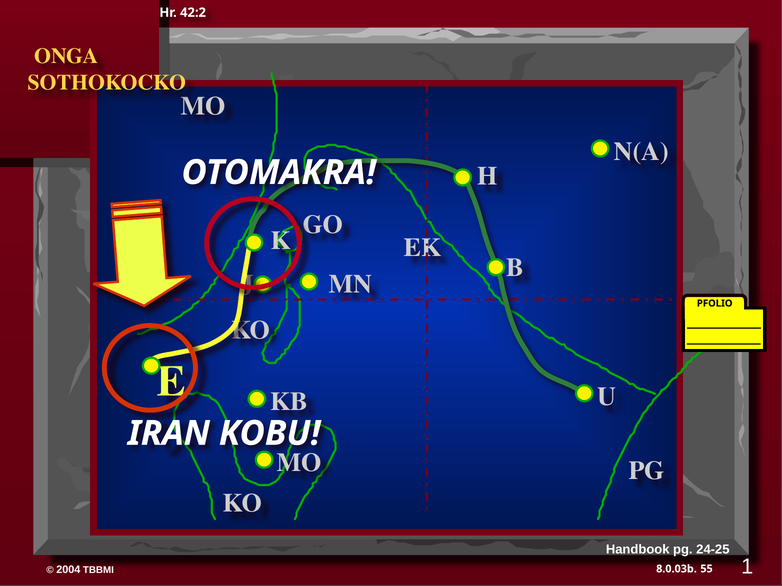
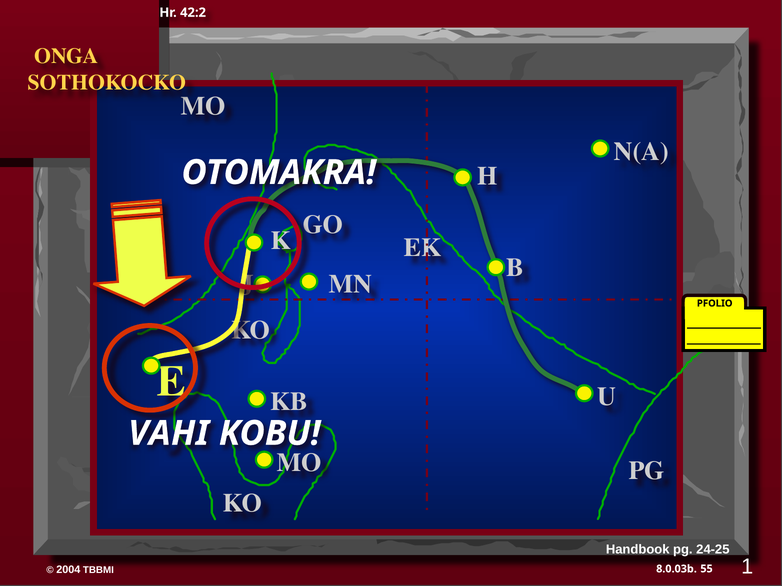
IRAN: IRAN -> VAHI (169, 434)
